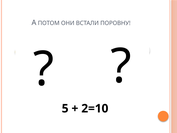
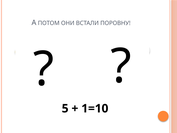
2=10: 2=10 -> 1=10 (95, 108)
